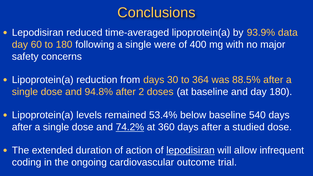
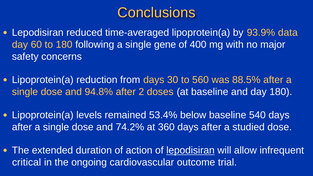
were: were -> gene (165, 45)
364: 364 -> 560 (200, 80)
74.2% underline: present -> none (130, 127)
coding: coding -> critical (27, 162)
